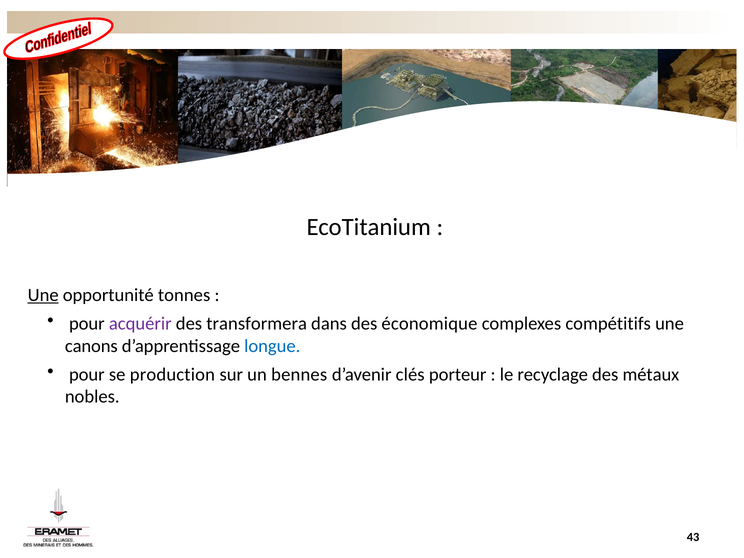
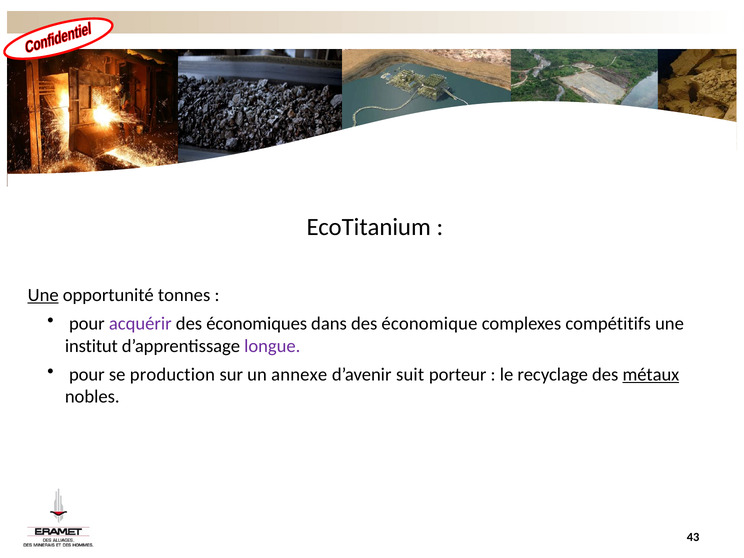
transformera: transformera -> économiques (257, 324)
canons: canons -> institut (91, 346)
longue colour: blue -> purple (272, 346)
bennes: bennes -> annexe (299, 374)
clés: clés -> suit (410, 374)
métaux underline: none -> present (651, 374)
